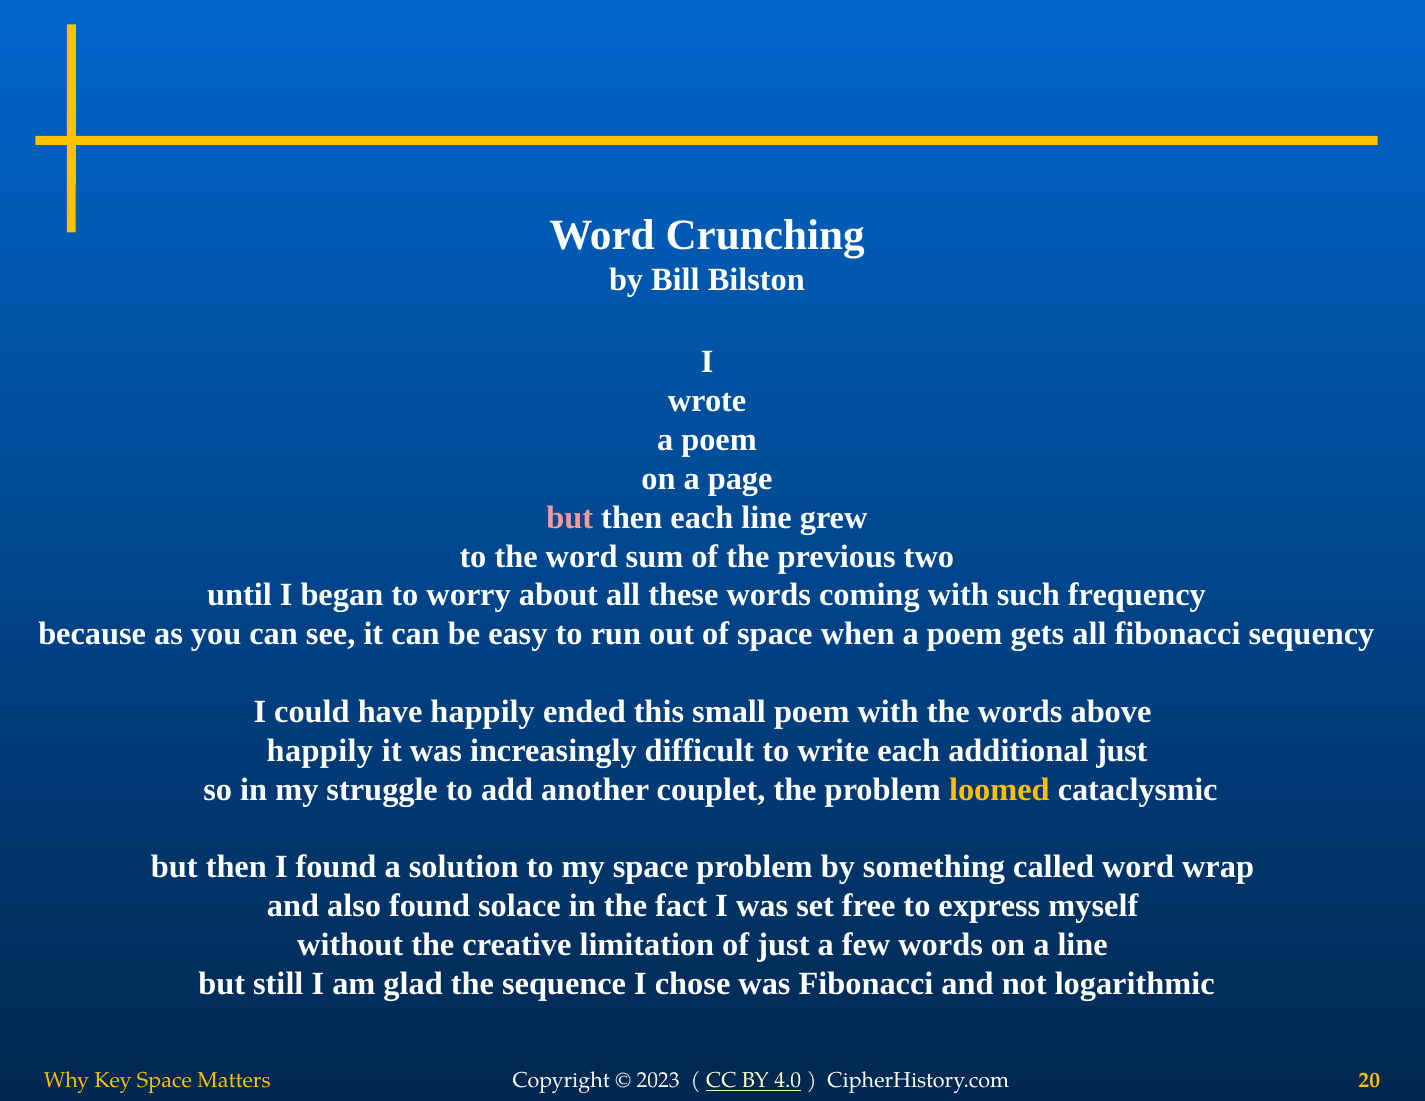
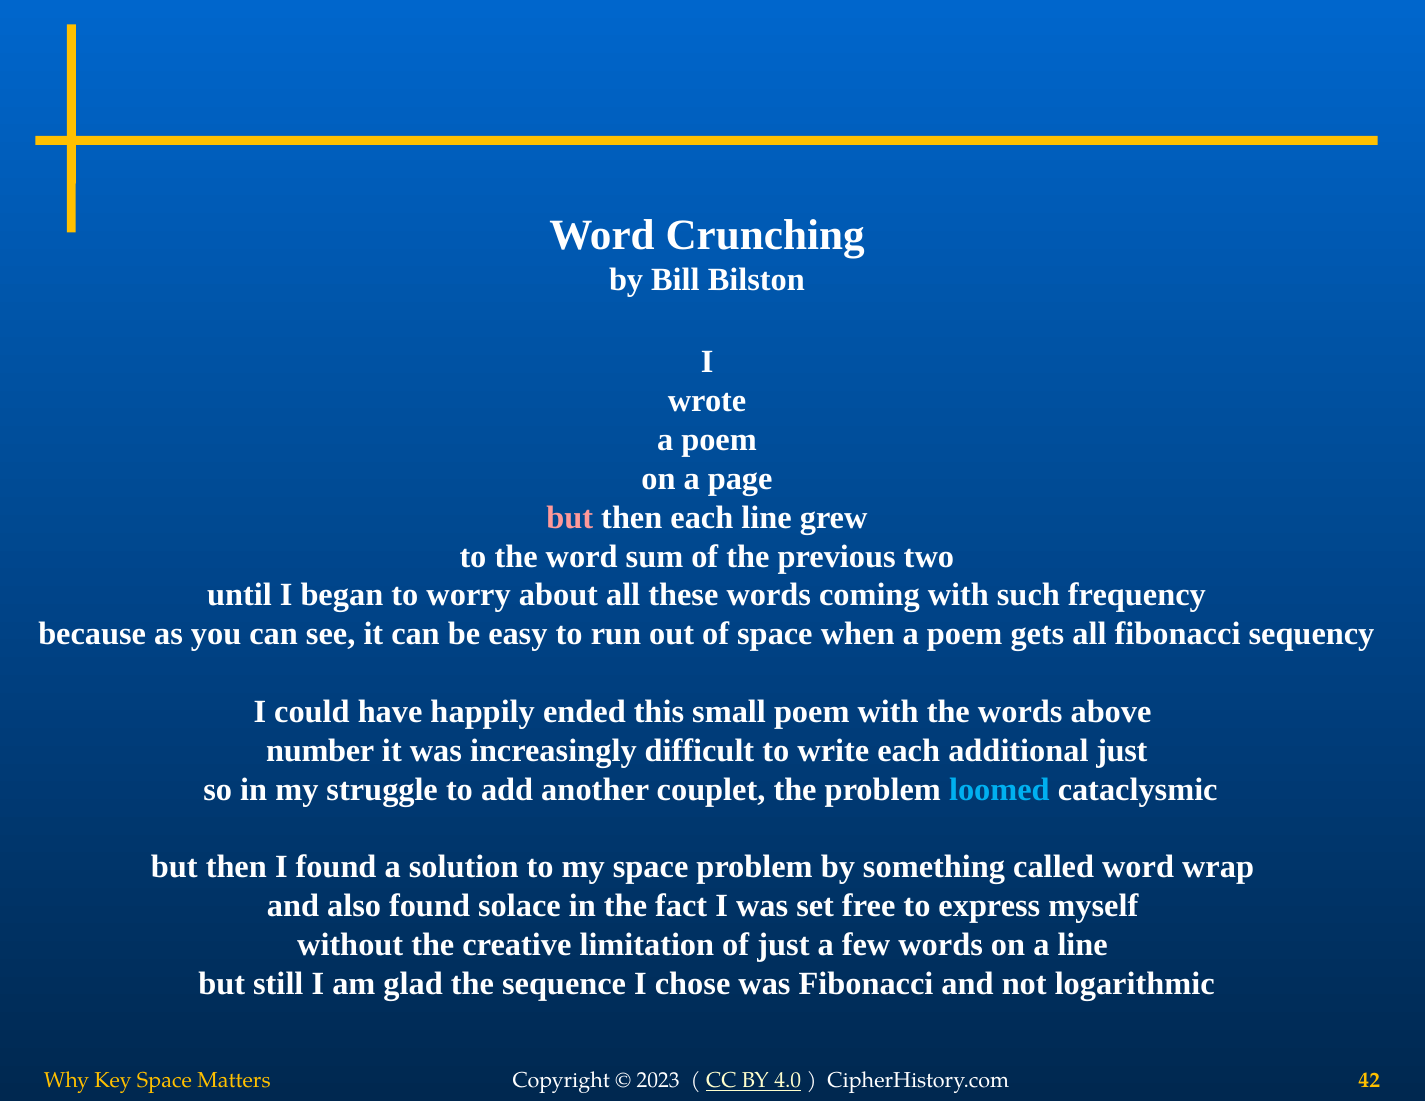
happily: happily -> number (320, 751)
loomed colour: yellow -> light blue (999, 790)
20: 20 -> 42 (1369, 1081)
